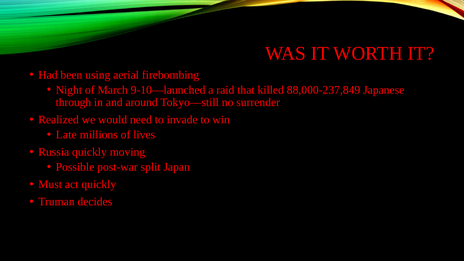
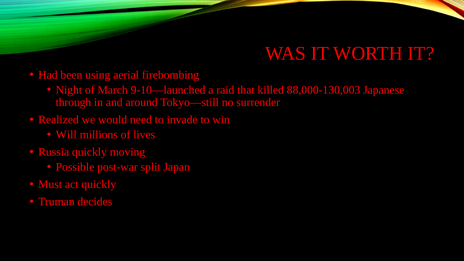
88,000-237,849: 88,000-237,849 -> 88,000-130,003 (324, 90)
Late: Late -> Will (66, 135)
